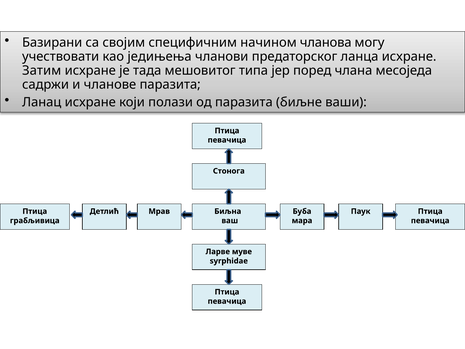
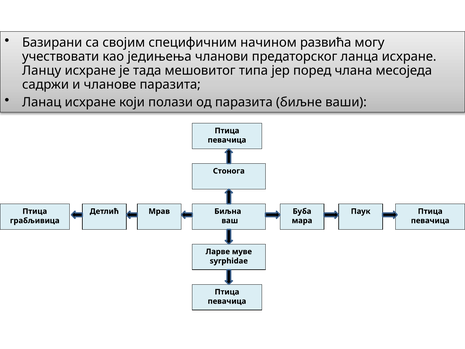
чланова: чланова -> развића (326, 43)
Затим: Затим -> Ланцу (42, 70)
